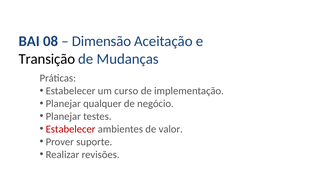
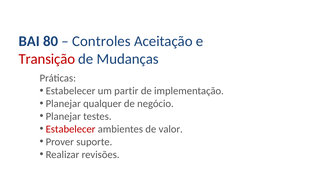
08: 08 -> 80 (51, 41)
Dimensão: Dimensão -> Controles (101, 41)
Transição colour: black -> red (47, 59)
curso: curso -> partir (126, 91)
